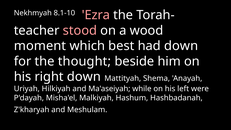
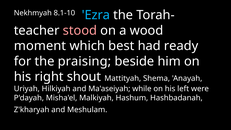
Ezra colour: pink -> light blue (96, 15)
had down: down -> ready (181, 46)
thought: thought -> praising (84, 61)
right down: down -> shout (84, 77)
